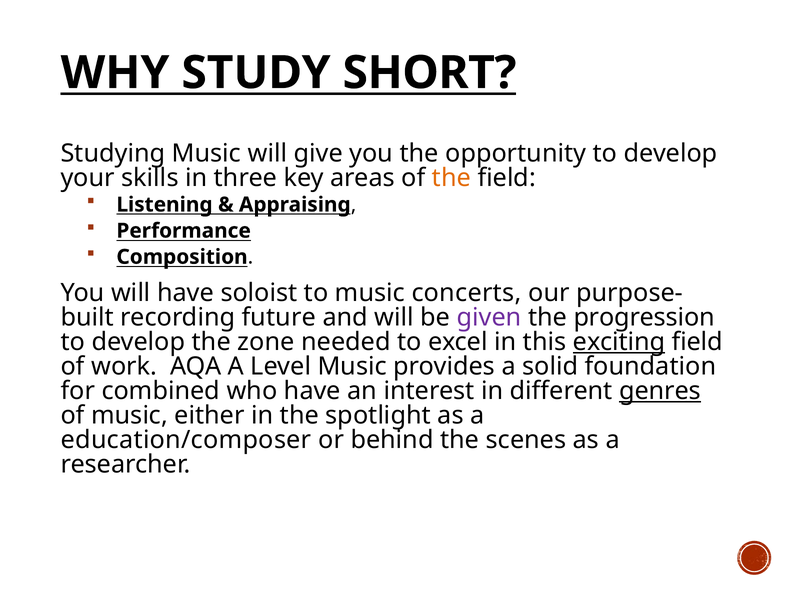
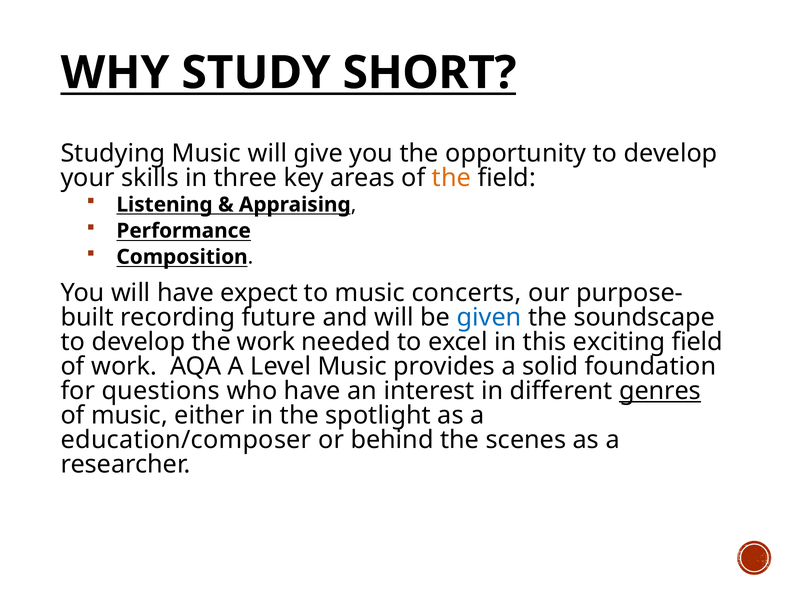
soloist: soloist -> expect (259, 293)
given colour: purple -> blue (489, 318)
progression: progression -> soundscape (644, 318)
the zone: zone -> work (266, 342)
exciting underline: present -> none (619, 342)
combined: combined -> questions (161, 391)
